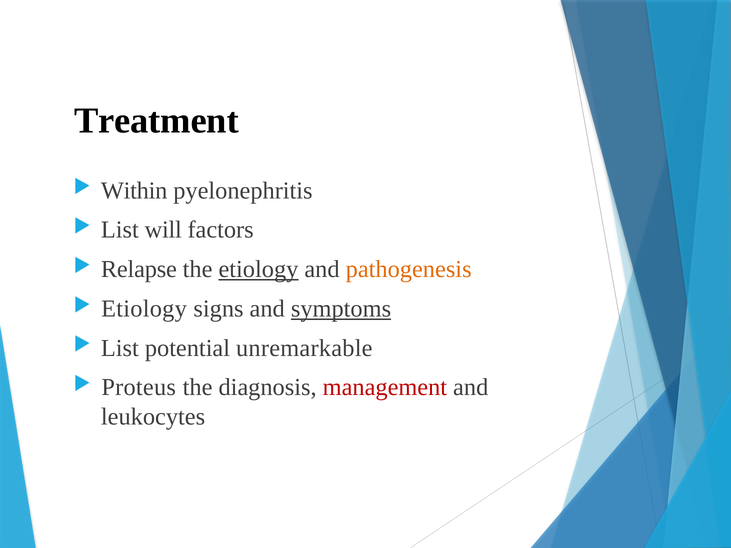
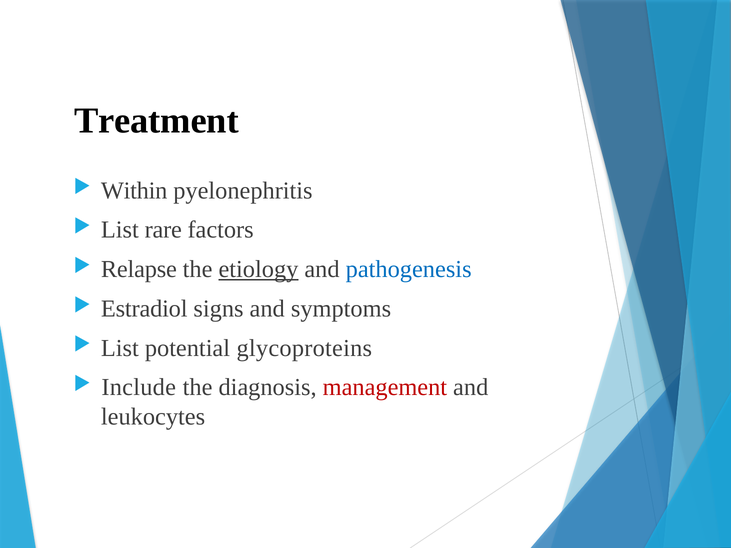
will: will -> rare (163, 230)
pathogenesis colour: orange -> blue (409, 269)
Etiology: Etiology -> Estradiol (144, 309)
symptoms underline: present -> none (341, 309)
unremarkable: unremarkable -> glycoproteins (304, 348)
Proteus: Proteus -> Include (139, 388)
